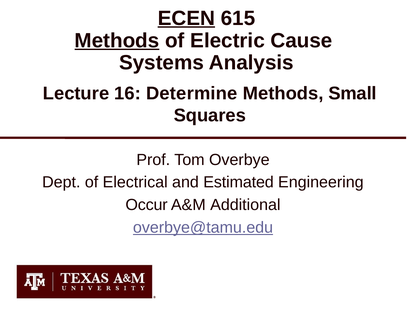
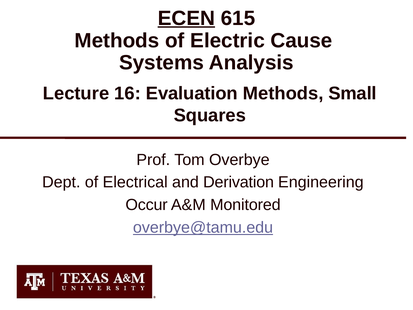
Methods underline: present -> none (117, 40)
Determine: Determine -> Evaluation (192, 93)
Estimated: Estimated -> Derivation (239, 182)
Additional: Additional -> Monitored (245, 205)
